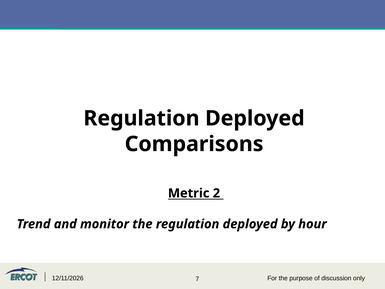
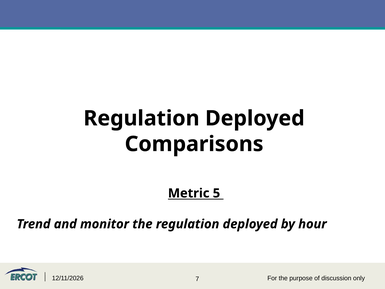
2: 2 -> 5 (216, 193)
